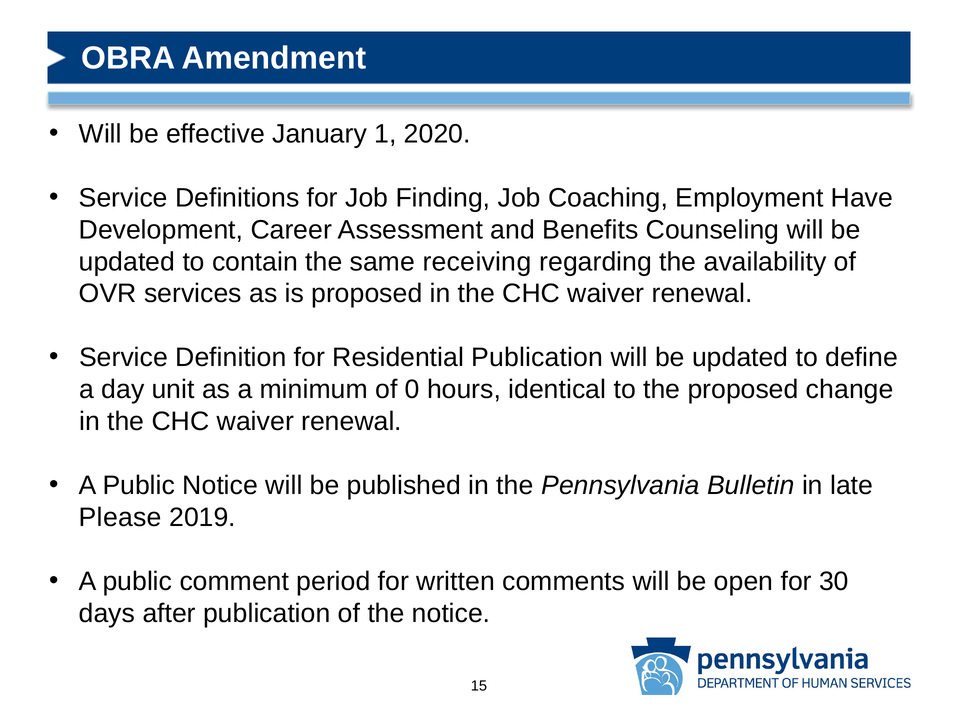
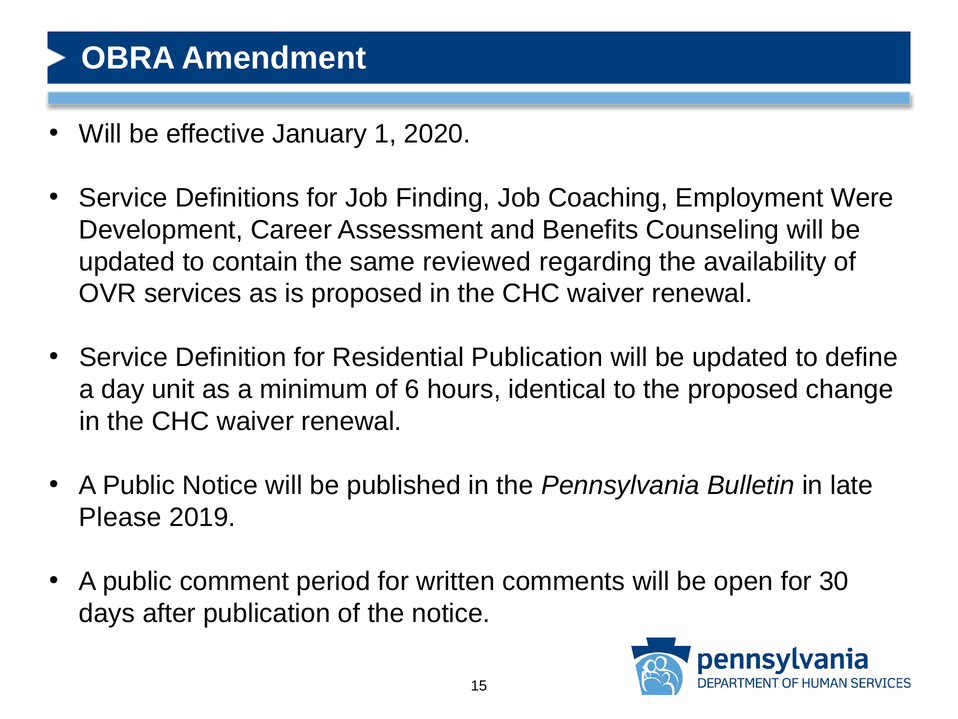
Have: Have -> Were (862, 198)
receiving: receiving -> reviewed (477, 262)
0: 0 -> 6 (412, 389)
